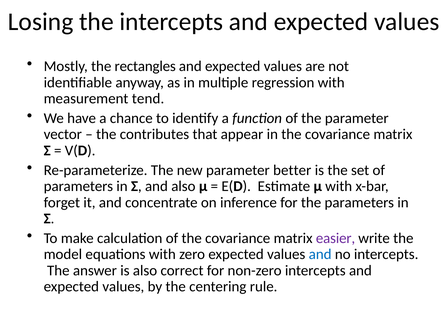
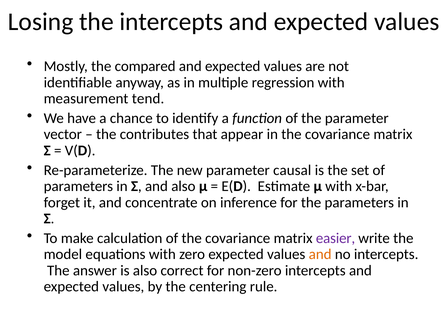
rectangles: rectangles -> compared (145, 66)
better: better -> causal (292, 170)
and colour: blue -> orange (320, 254)
